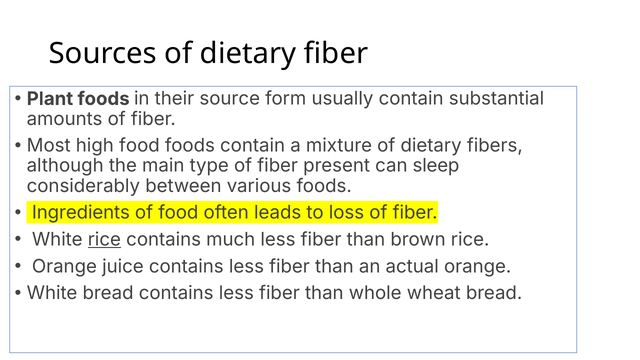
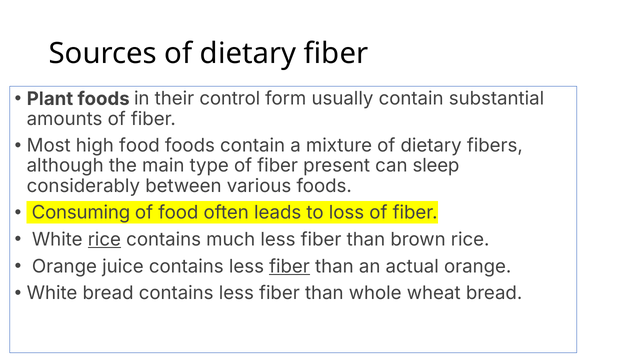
source: source -> control (230, 99)
Ingredients: Ingredients -> Consuming (81, 213)
fiber underline: none -> present (290, 266)
